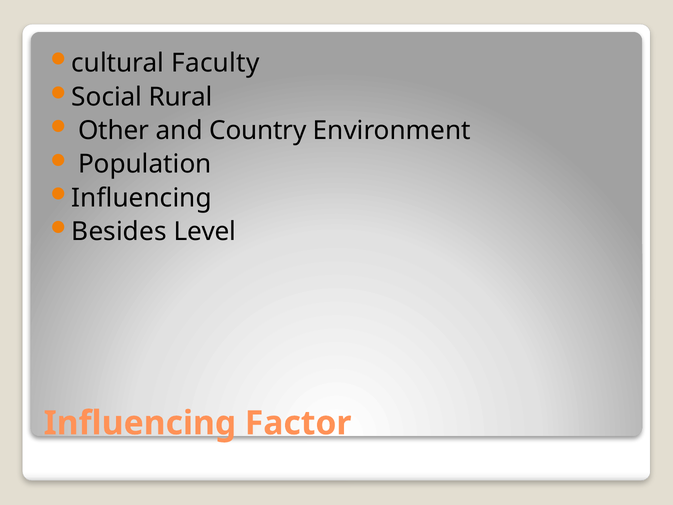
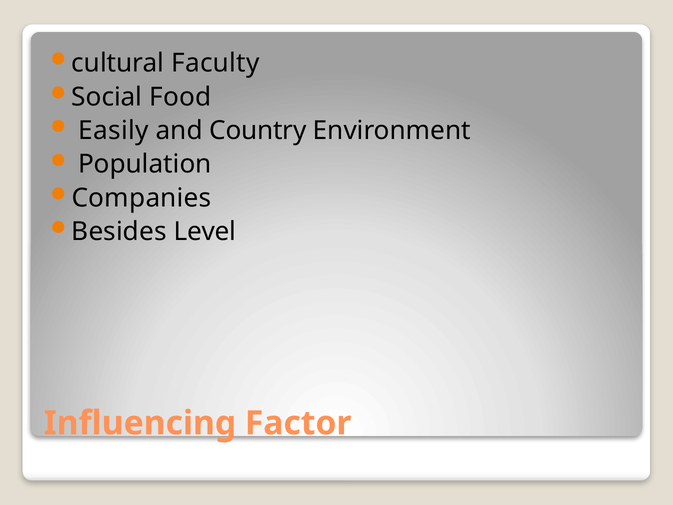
Rural: Rural -> Food (180, 97)
Other: Other -> Easily (113, 131)
Influencing: Influencing -> Companies (142, 198)
